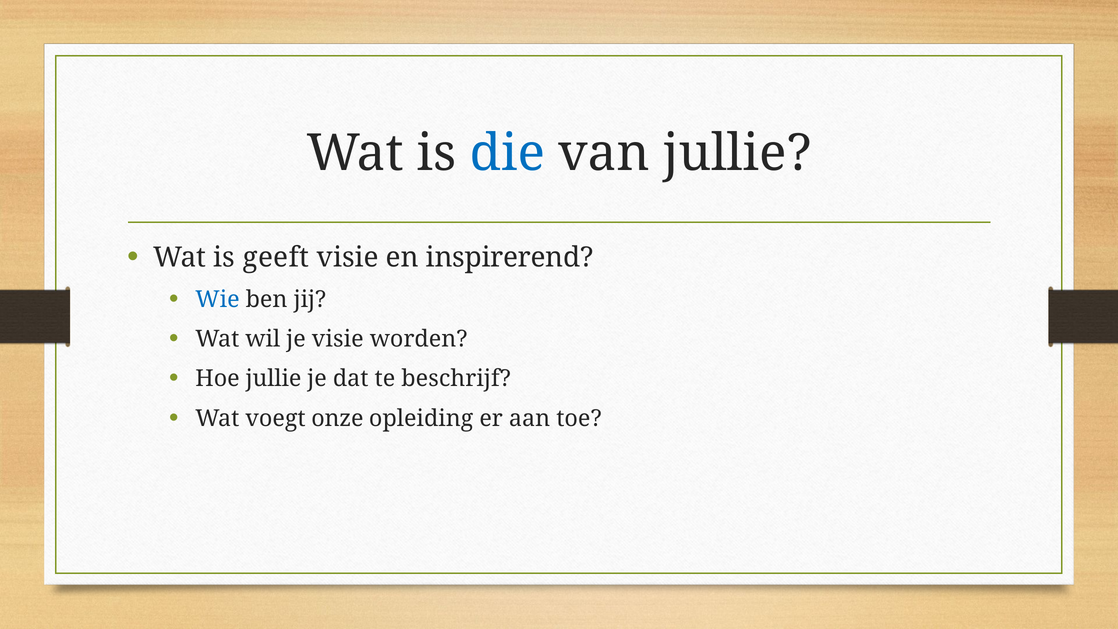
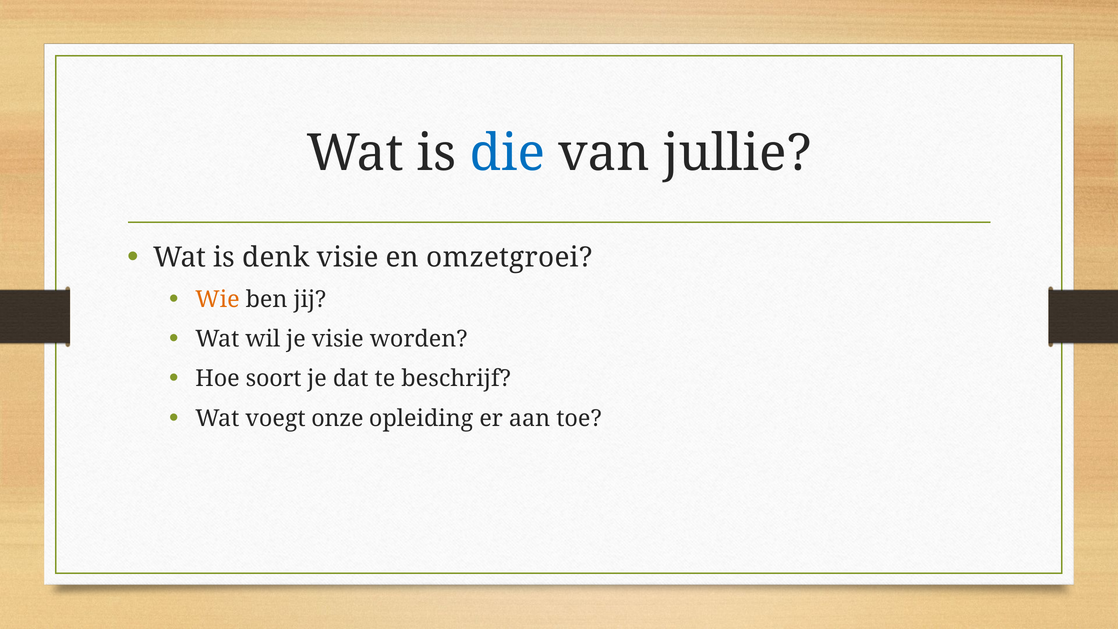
geeft: geeft -> denk (276, 257)
inspirerend: inspirerend -> omzetgroei (509, 257)
Wie colour: blue -> orange (217, 299)
Hoe jullie: jullie -> soort (274, 379)
